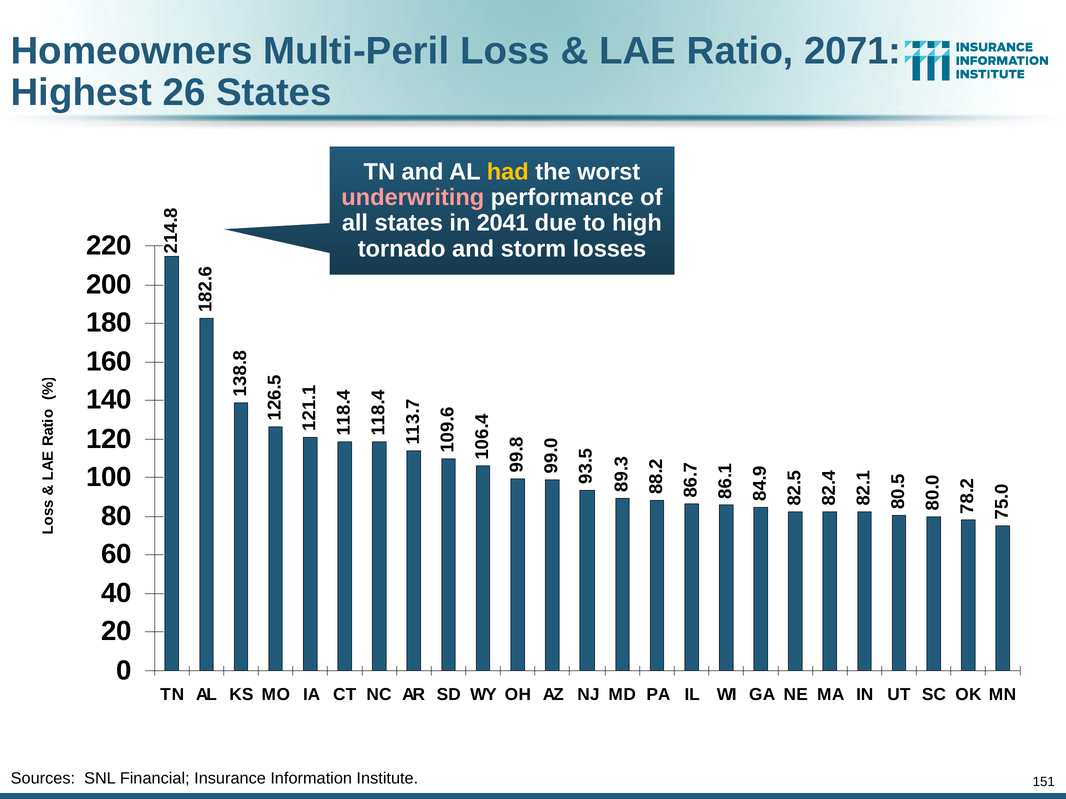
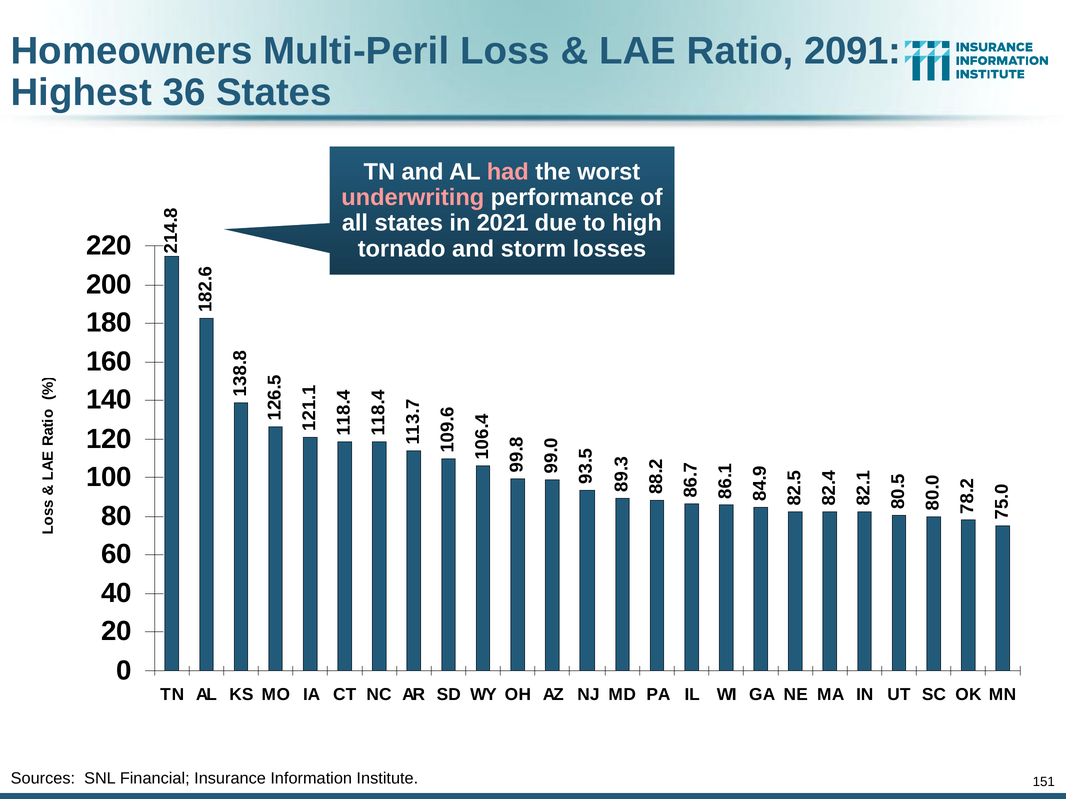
2071: 2071 -> 2091 (853, 51)
26: 26 -> 36 (184, 92)
had colour: yellow -> pink (508, 172)
2041: 2041 -> 2021 (503, 223)
